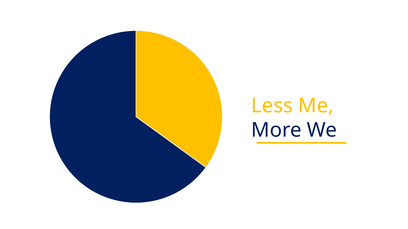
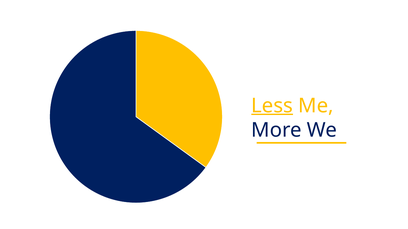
Less underline: none -> present (272, 106)
